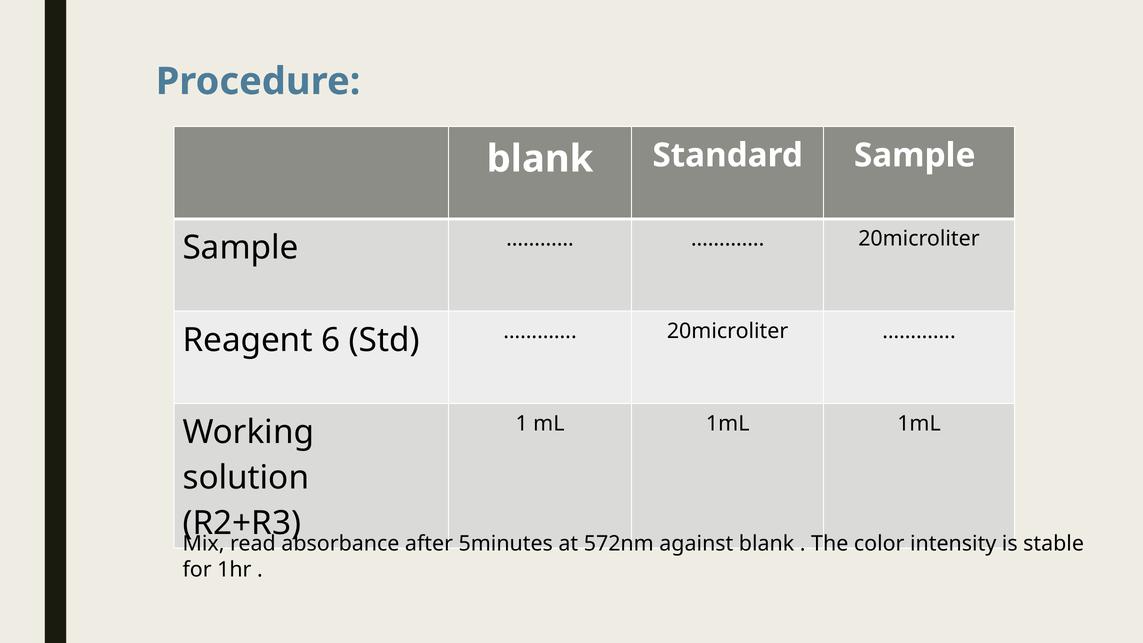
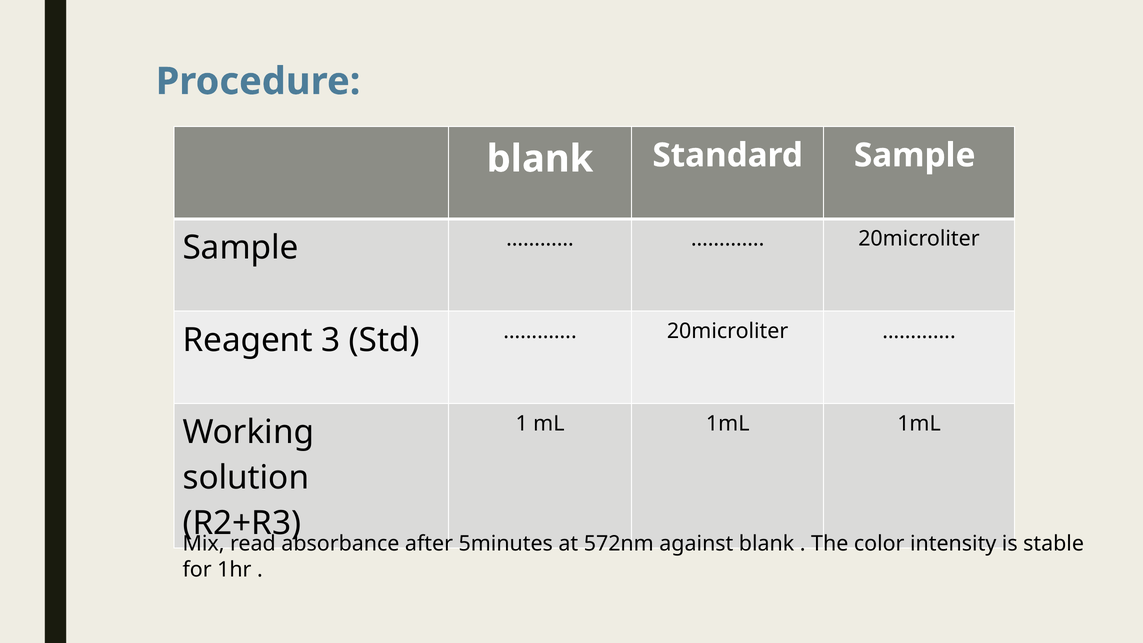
6: 6 -> 3 (331, 340)
